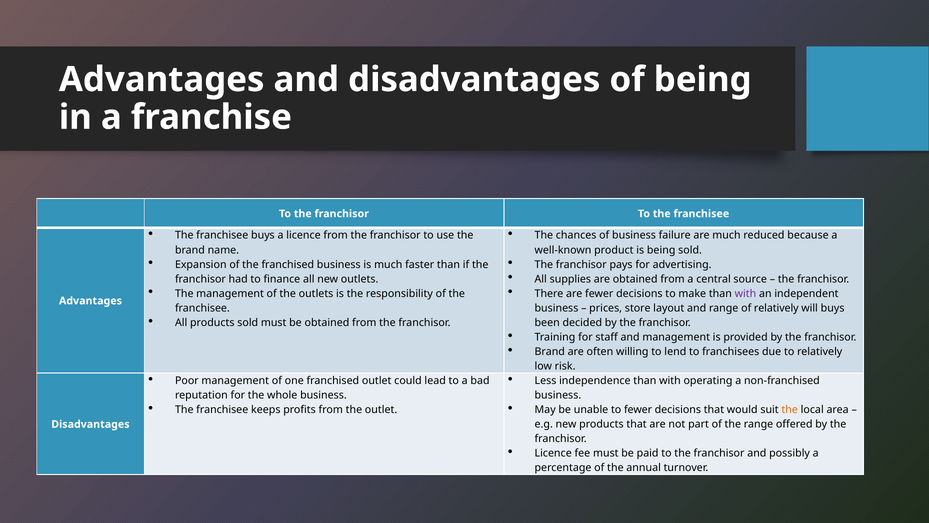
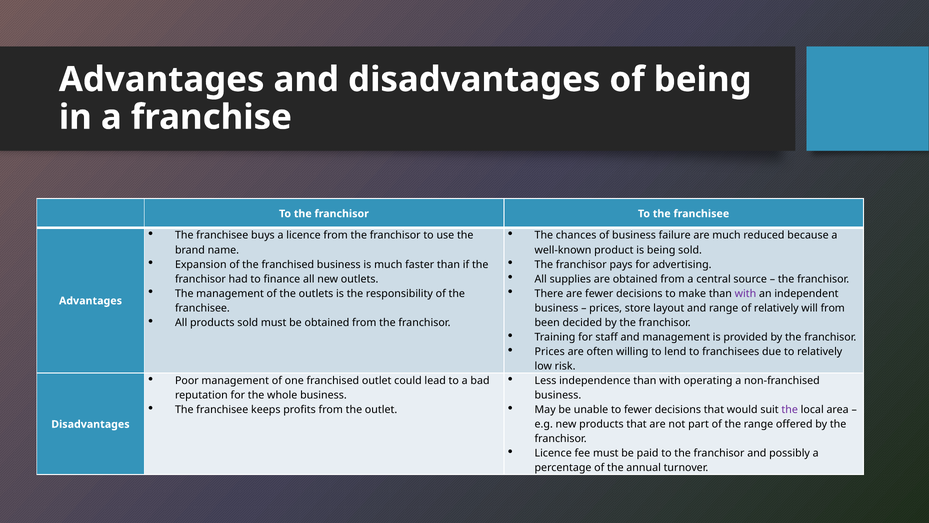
will buys: buys -> from (833, 308)
Brand: Brand -> Prices (550, 351)
the colour: orange -> purple (790, 409)
